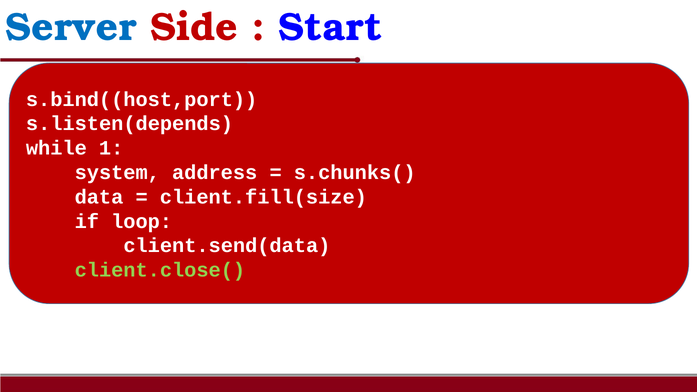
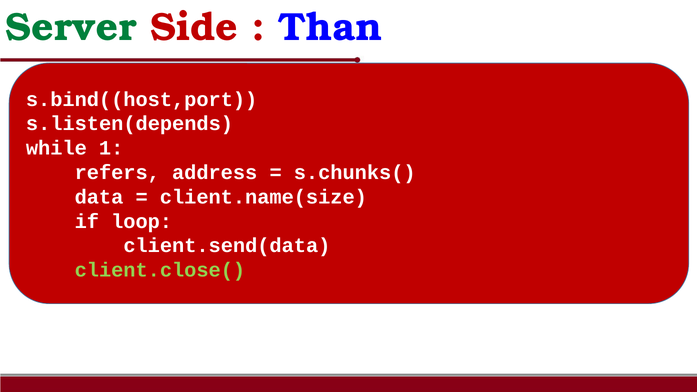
Server colour: blue -> green (71, 27)
Start: Start -> Than (330, 27)
system: system -> refers (117, 173)
client.fill(size: client.fill(size -> client.name(size (263, 197)
